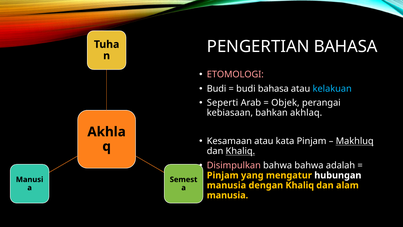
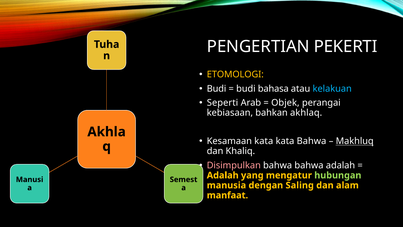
PENGERTIAN BAHASA: BAHASA -> PEKERTI (346, 47)
ETOMOLOGI colour: pink -> yellow (235, 74)
Kesamaan atau: atau -> kata (264, 141)
kata Pinjam: Pinjam -> Bahwa (311, 141)
Khaliq underline: present -> none (240, 151)
Pinjam: Pinjam -> Adalah (223, 175)
hubungan colour: white -> light green (338, 175)
dengan Khaliq: Khaliq -> Saling (300, 185)
manusia: manusia -> manfaat (227, 195)
